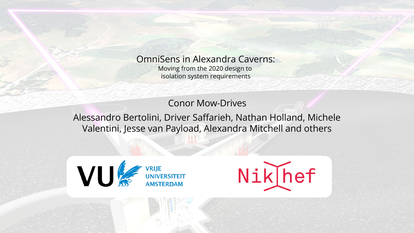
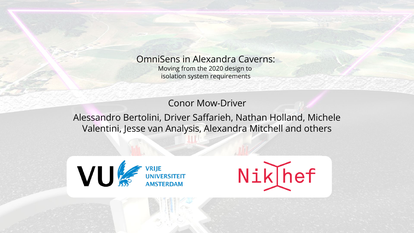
Mow-Drives: Mow-Drives -> Mow-Driver (221, 103)
Payload: Payload -> Analysis (184, 129)
